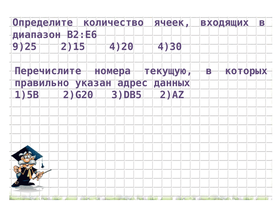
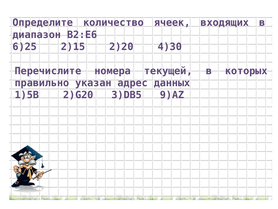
9)25: 9)25 -> 6)25 (25, 47)
4)20: 4)20 -> 2)20 (121, 47)
текущую: текущую -> текущей (168, 71)
2)AZ: 2)AZ -> 9)AZ (172, 95)
